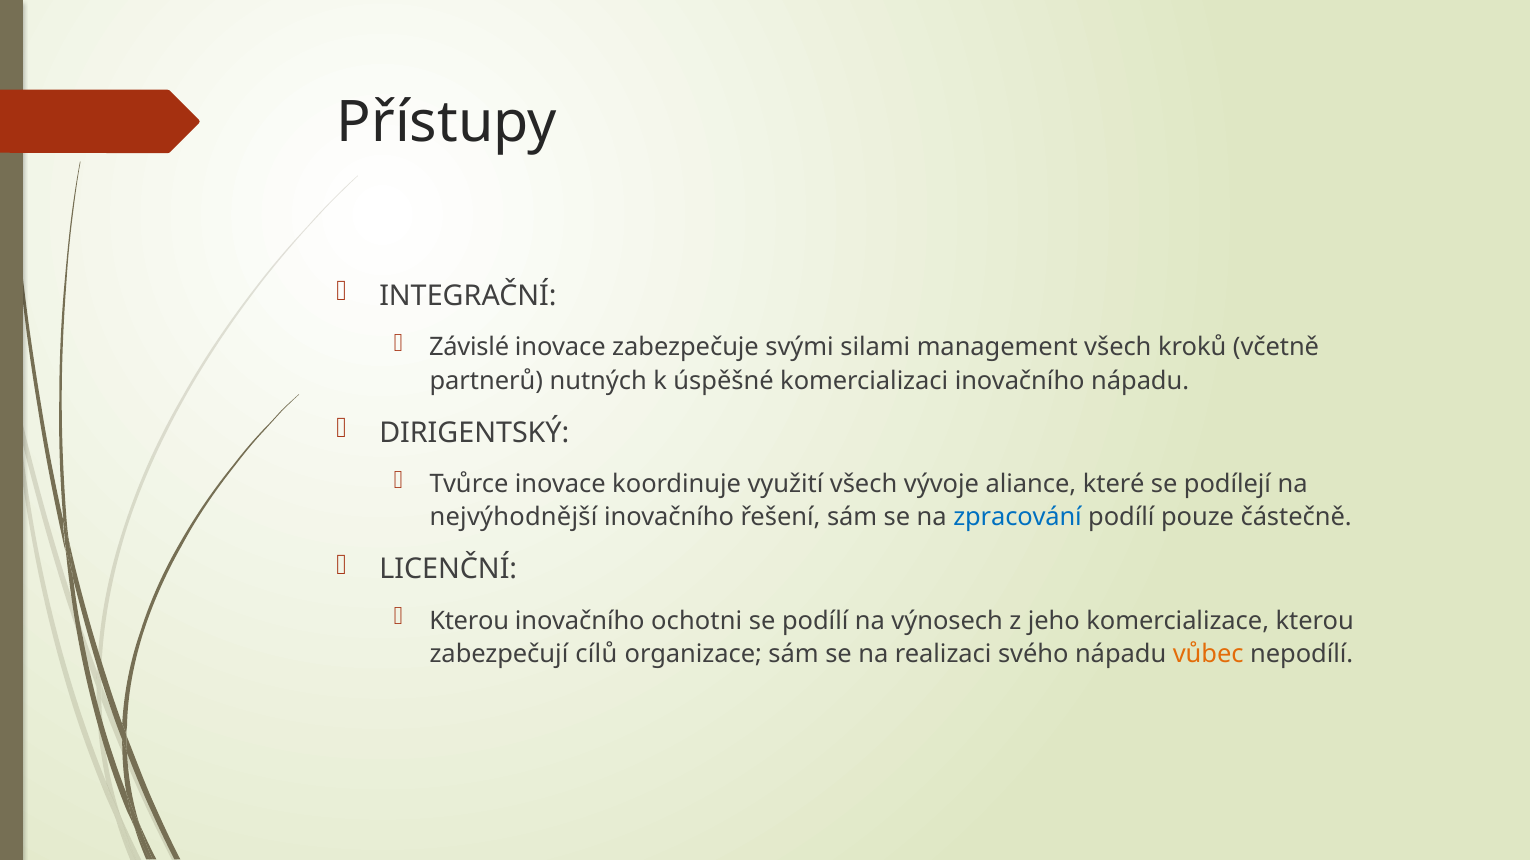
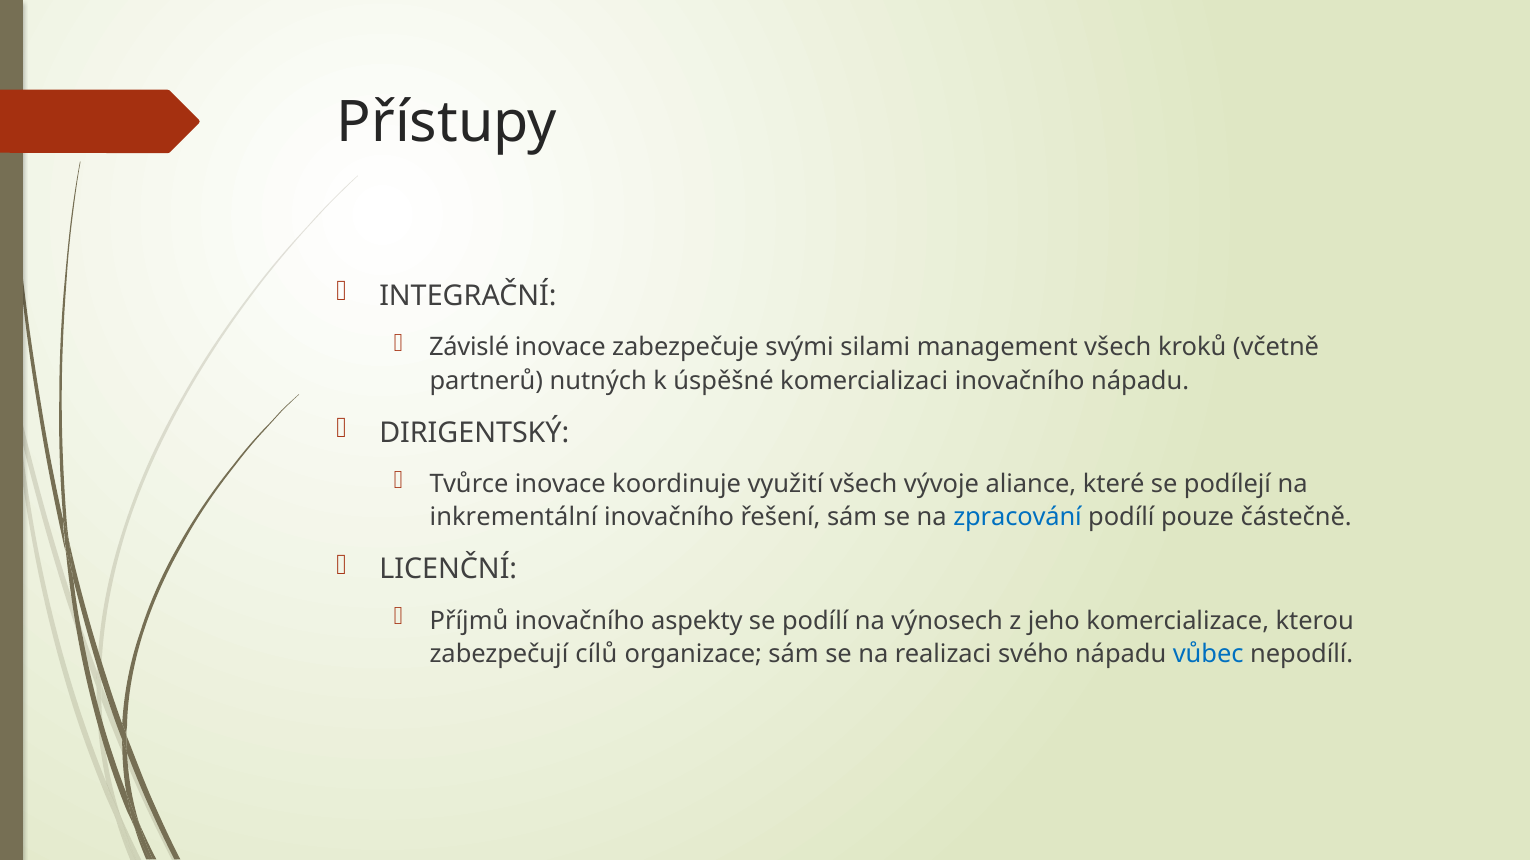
nejvýhodnější: nejvýhodnější -> inkrementální (514, 518)
Kterou: Kterou -> Příjmů (469, 621)
ochotni: ochotni -> aspekty (697, 621)
vůbec colour: orange -> blue (1208, 655)
